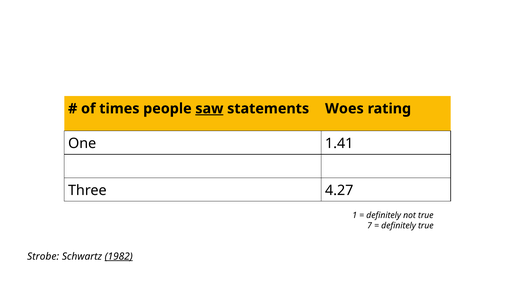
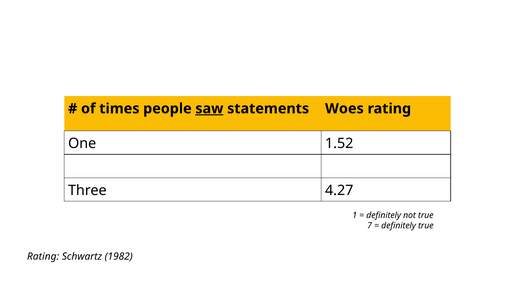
1.41: 1.41 -> 1.52 (339, 143)
Strobe: Strobe -> Rating (43, 256)
1982 underline: present -> none (119, 256)
